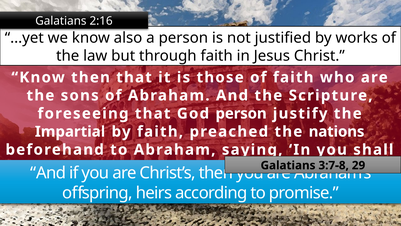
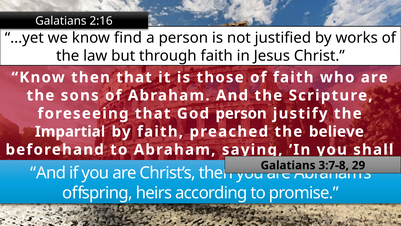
also: also -> find (128, 38)
preached the nations: nations -> believe (336, 131)
